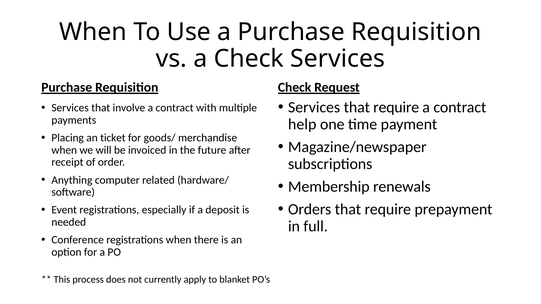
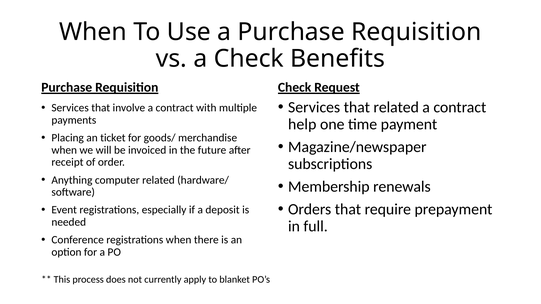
Check Services: Services -> Benefits (338, 59)
Services that require: require -> related (396, 107)
